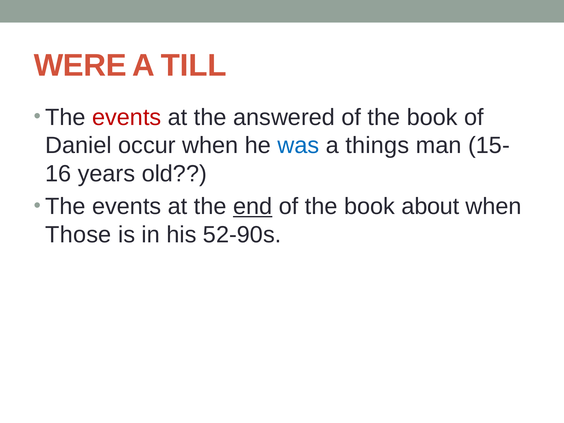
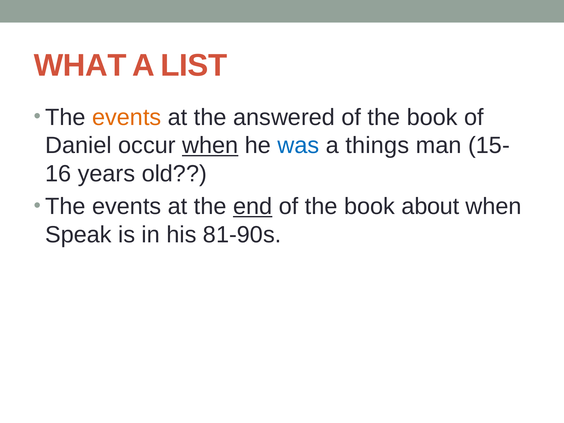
WERE: WERE -> WHAT (80, 66)
TILL: TILL -> LIST (194, 66)
events colour: red -> orange (127, 117)
when underline: none -> present (210, 145)
Those: Those -> Speak (78, 235)
52-90s: 52-90s -> 81-90s (242, 235)
